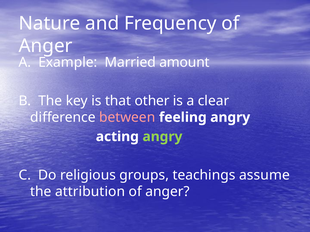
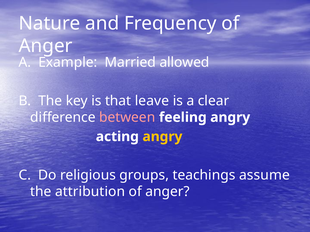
amount: amount -> allowed (184, 62)
other: other -> leave (152, 101)
angry colour: light green -> yellow (162, 137)
